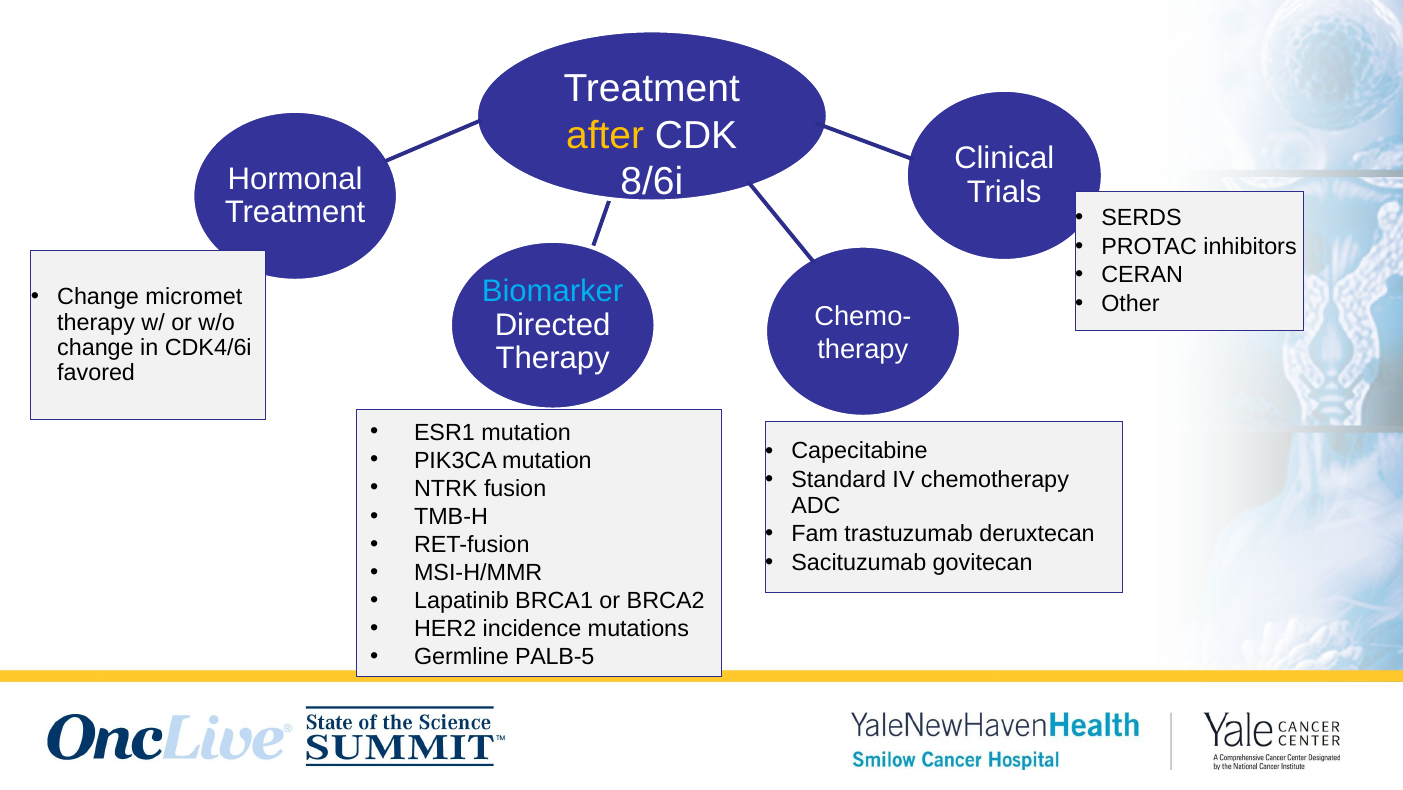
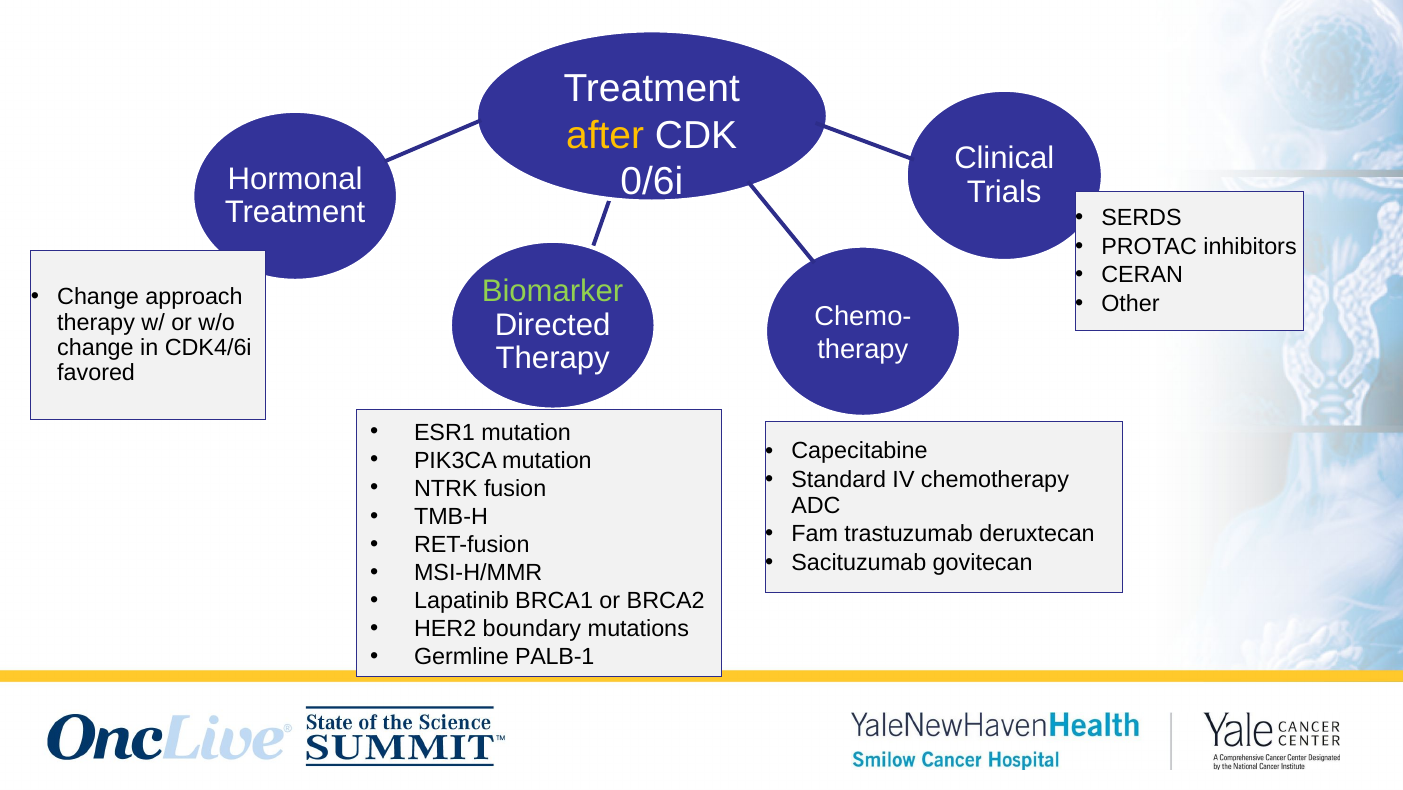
8/6i: 8/6i -> 0/6i (652, 182)
Biomarker colour: light blue -> light green (553, 291)
micromet: micromet -> approach (194, 297)
incidence: incidence -> boundary (532, 629)
PALB-5: PALB-5 -> PALB-1 (555, 657)
